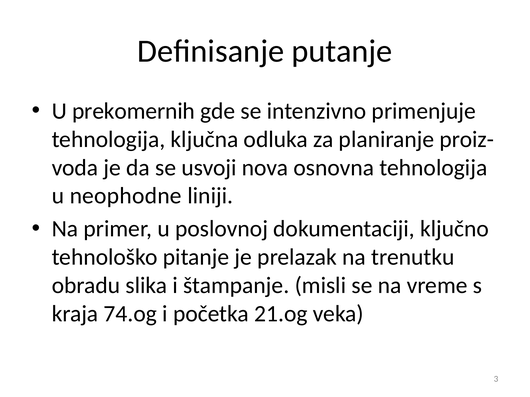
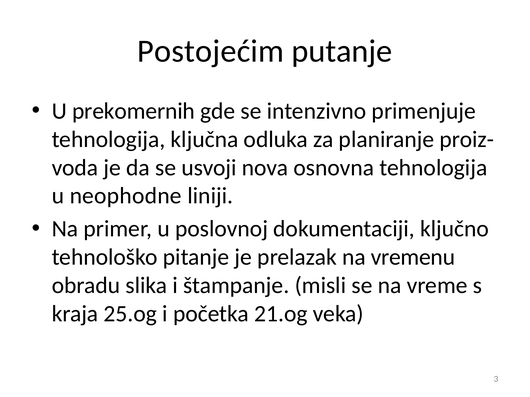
Deﬁnisanje: Deﬁnisanje -> Postojećim (211, 51)
trenutku: trenutku -> vremenu (413, 257)
74.og: 74.og -> 25.og (130, 314)
